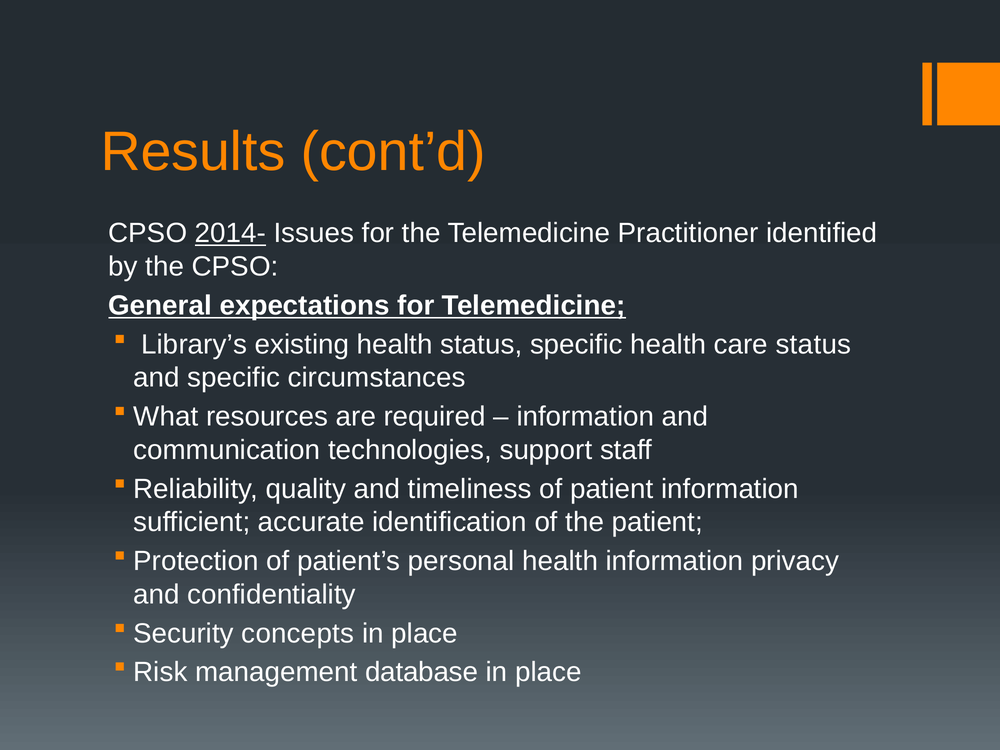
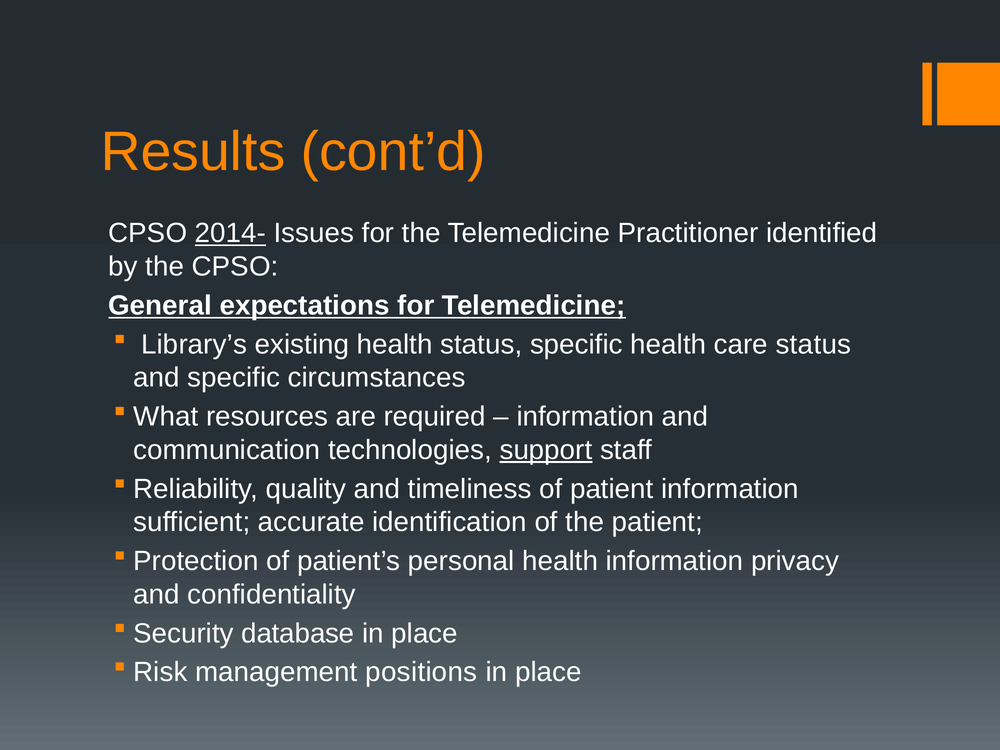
support underline: none -> present (546, 450)
concepts: concepts -> database (298, 633)
database: database -> positions (421, 672)
